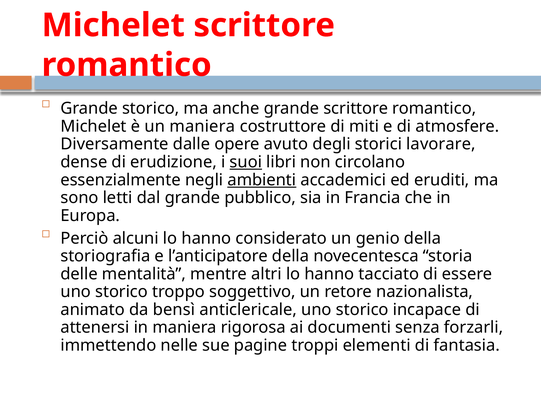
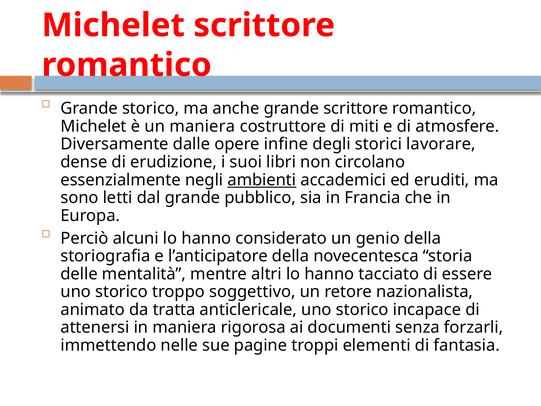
avuto: avuto -> infine (286, 144)
suoi underline: present -> none (246, 162)
bensì: bensì -> tratta (174, 309)
